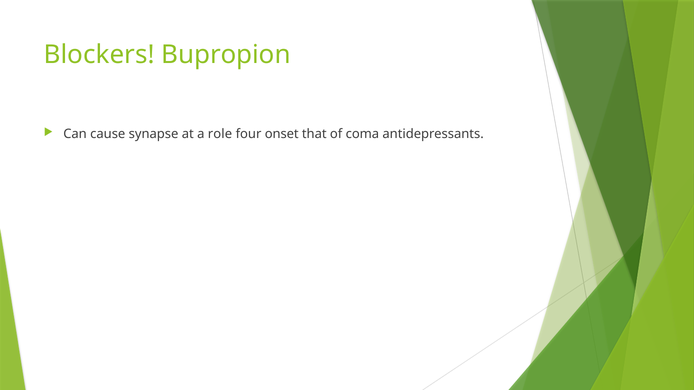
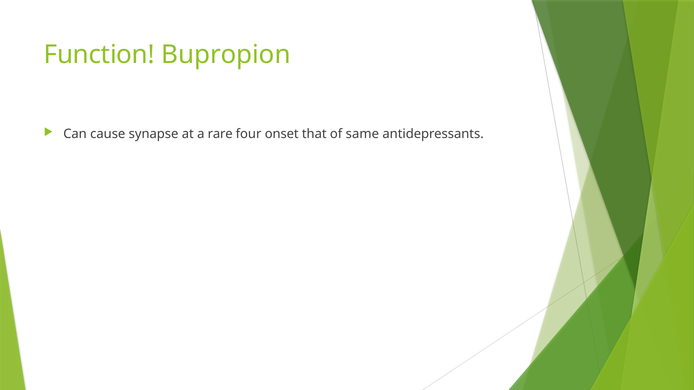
Blockers: Blockers -> Function (99, 55)
role: role -> rare (220, 134)
coma: coma -> same (362, 134)
